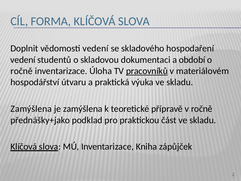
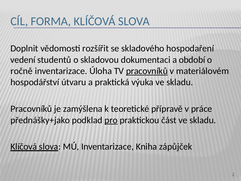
vědomosti vedení: vedení -> rozšířit (96, 48)
Zamýšlena: Zamýšlena -> Pracovníků (31, 109)
v ročně: ročně -> práce (202, 109)
pro underline: none -> present (111, 120)
